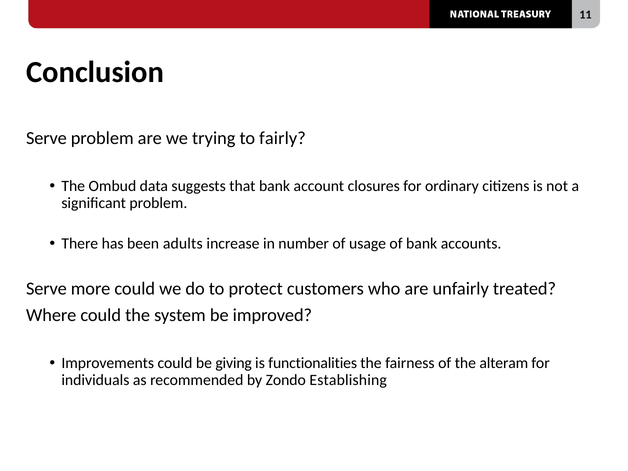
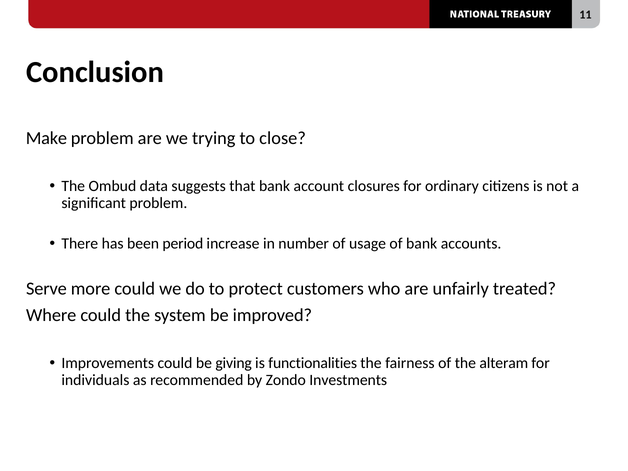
Serve: Serve -> Make (46, 138)
fairly: fairly -> close (283, 138)
adults: adults -> period (183, 244)
Establishing: Establishing -> Investments (348, 380)
